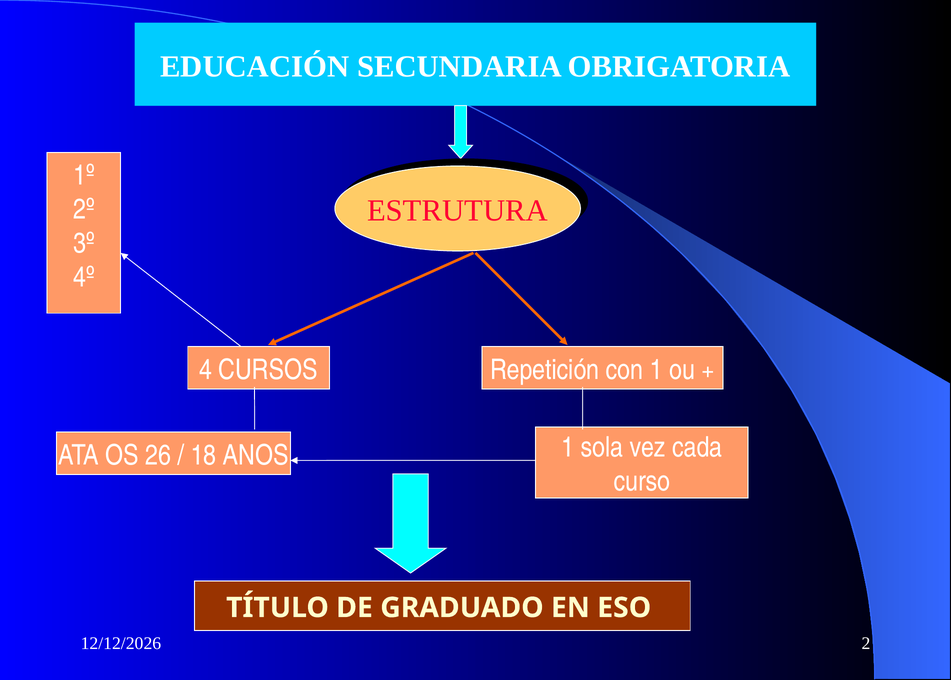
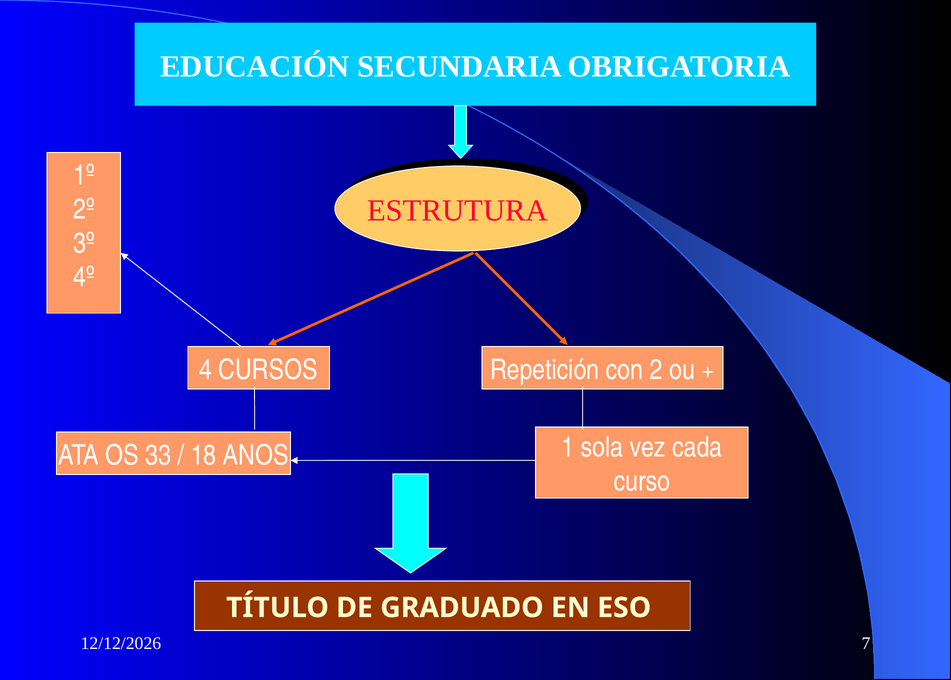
con 1: 1 -> 2 (656, 370)
26: 26 -> 33 (158, 455)
2: 2 -> 7 (866, 643)
